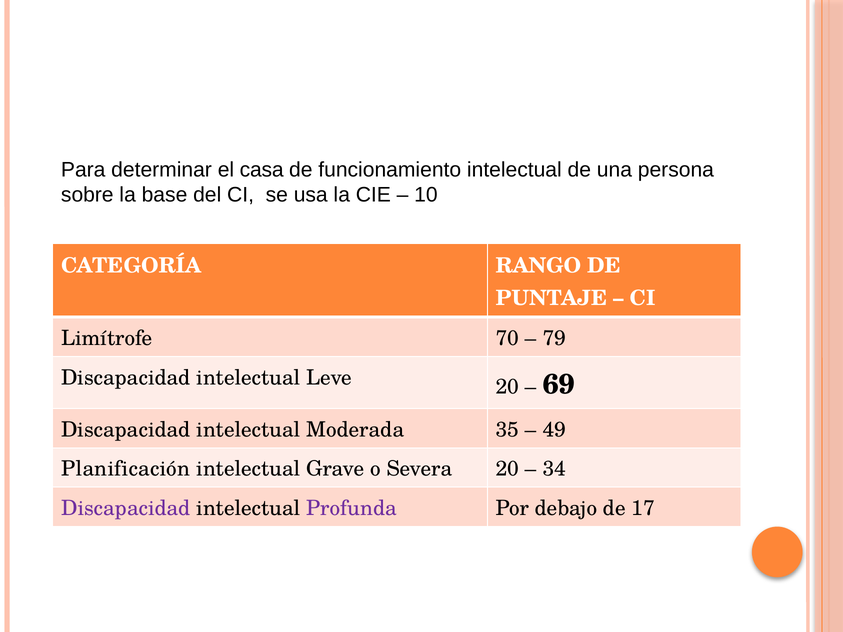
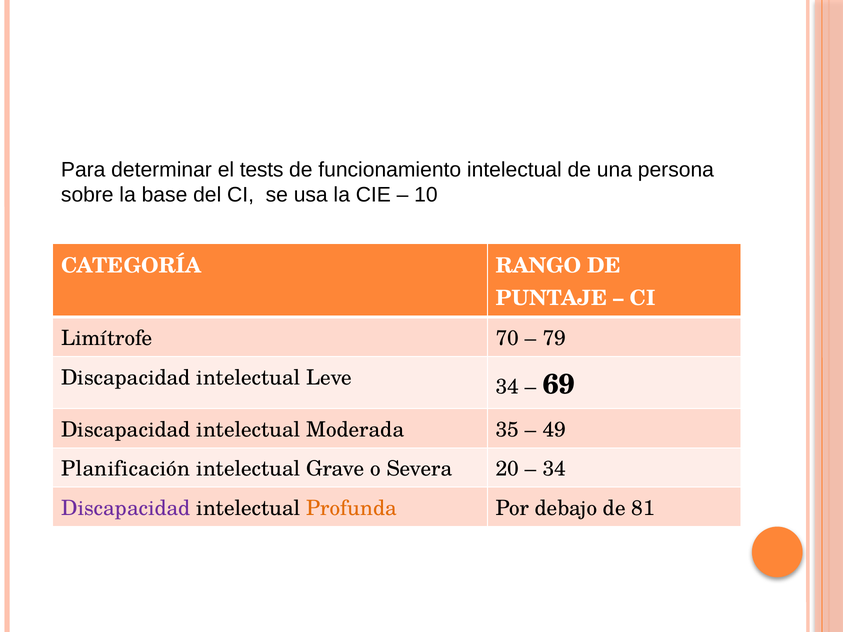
casa: casa -> tests (262, 170)
Leve 20: 20 -> 34 (507, 387)
Profunda colour: purple -> orange (352, 509)
17: 17 -> 81 (643, 509)
